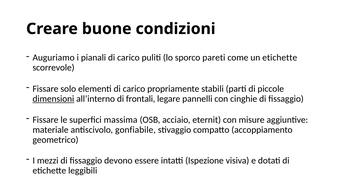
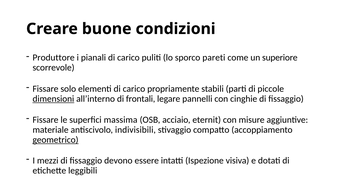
Auguriamo: Auguriamo -> Produttore (54, 58)
un etichette: etichette -> superiore (280, 58)
gonfiabile: gonfiabile -> indivisibili (135, 130)
geometrico underline: none -> present (56, 140)
